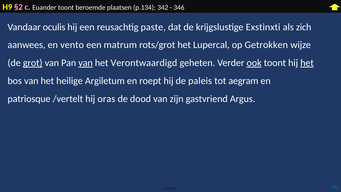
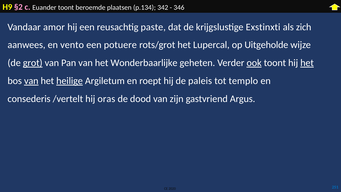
oculis: oculis -> amor (54, 27)
matrum: matrum -> potuere (120, 45)
Getrokken: Getrokken -> Uitgeholde (266, 45)
van underline: present -> none (86, 63)
Verontwaardigd: Verontwaardigd -> Wonderbaarlijke (144, 63)
van underline: none -> present (31, 81)
heilige underline: none -> present (70, 81)
aegram: aegram -> templo (243, 81)
patriosque: patriosque -> consederis (29, 99)
